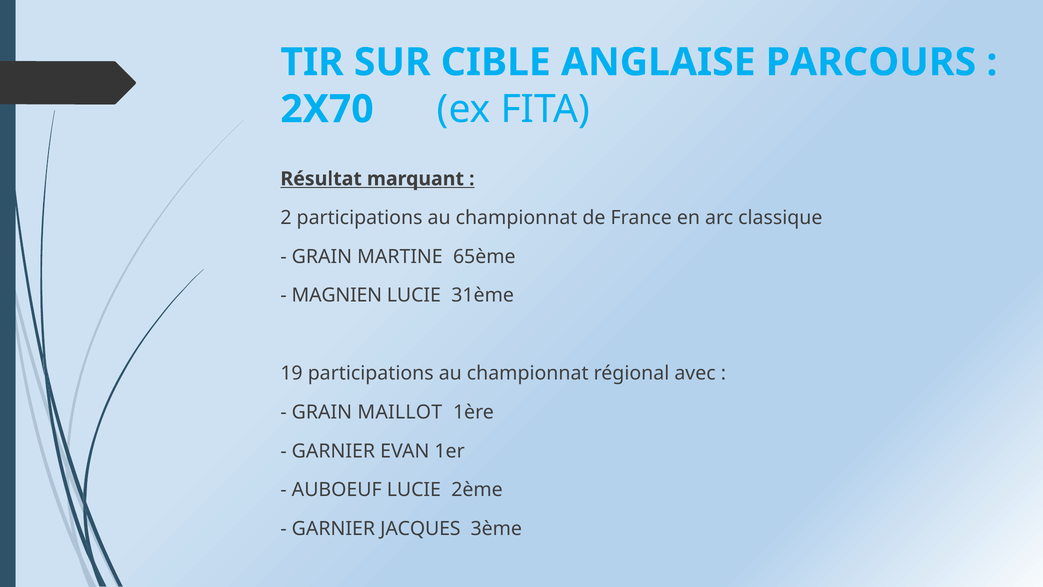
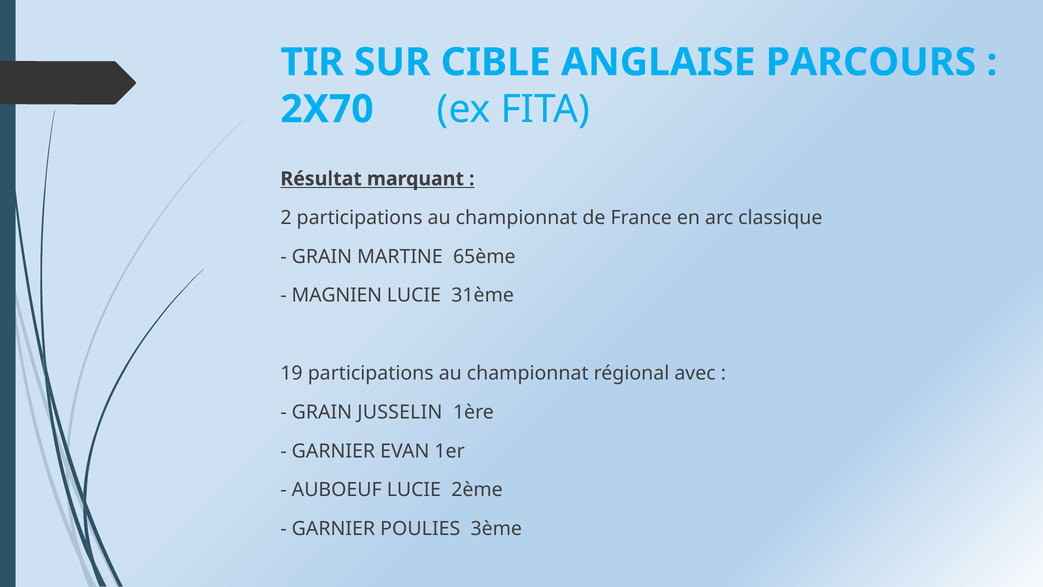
MAILLOT: MAILLOT -> JUSSELIN (400, 412)
JACQUES: JACQUES -> POULIES (420, 528)
